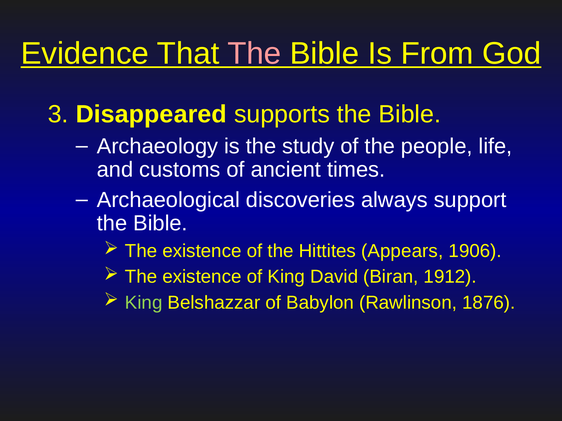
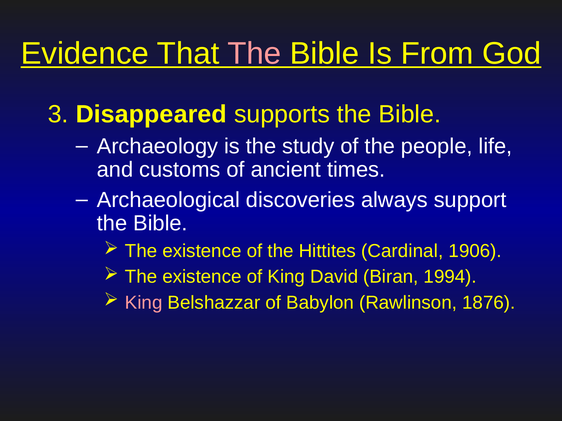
Appears: Appears -> Cardinal (402, 251)
1912: 1912 -> 1994 (450, 277)
King colour: light green -> pink (144, 303)
